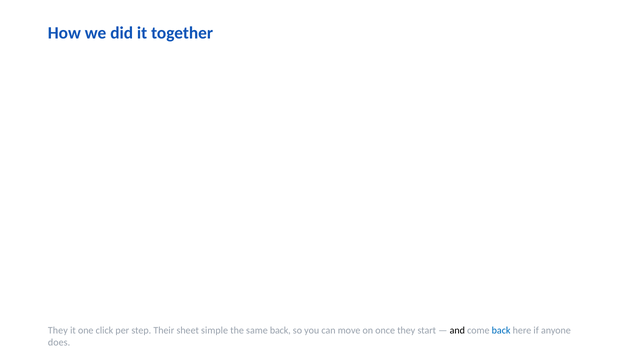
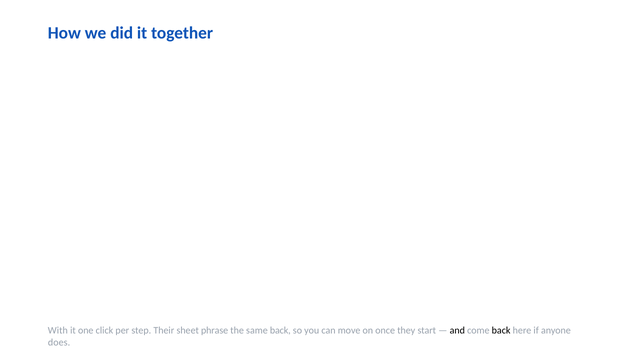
They: They -> With (58, 330)
simple: simple -> phrase (215, 330)
back colour: blue -> black (501, 330)
